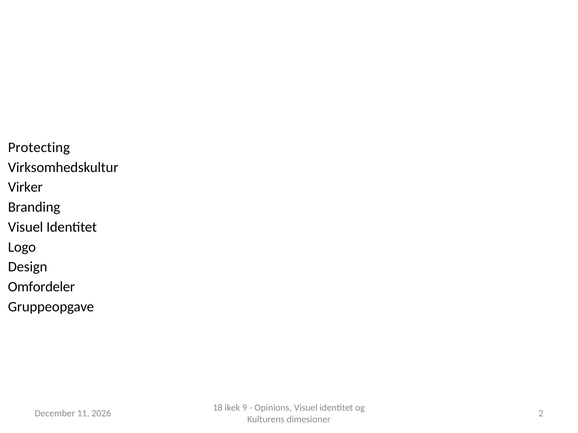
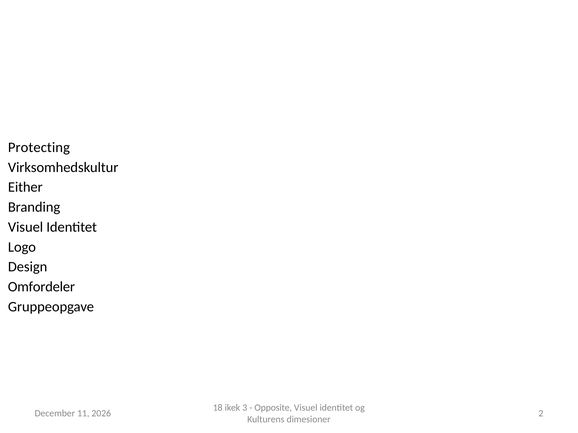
Virker: Virker -> Either (25, 187)
9: 9 -> 3 (245, 408)
Opinions: Opinions -> Opposite (273, 408)
